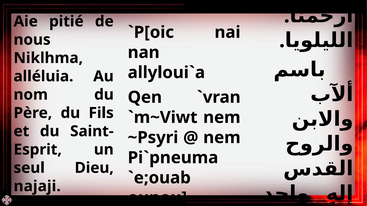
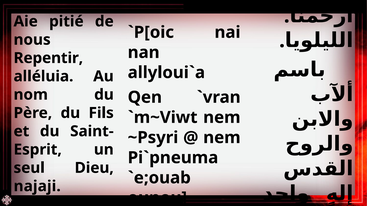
Niklhma: Niklhma -> Repentir (48, 58)
